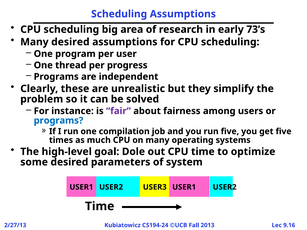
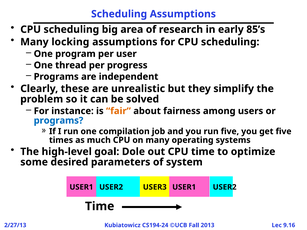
73’s: 73’s -> 85’s (256, 29)
Many desired: desired -> locking (70, 42)
fair colour: purple -> orange (118, 111)
